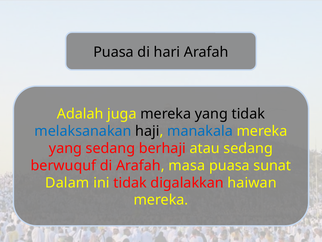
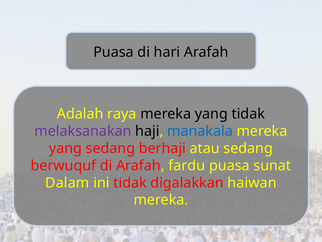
juga: juga -> raya (122, 114)
melaksanakan colour: blue -> purple (83, 131)
masa: masa -> fardu (187, 165)
